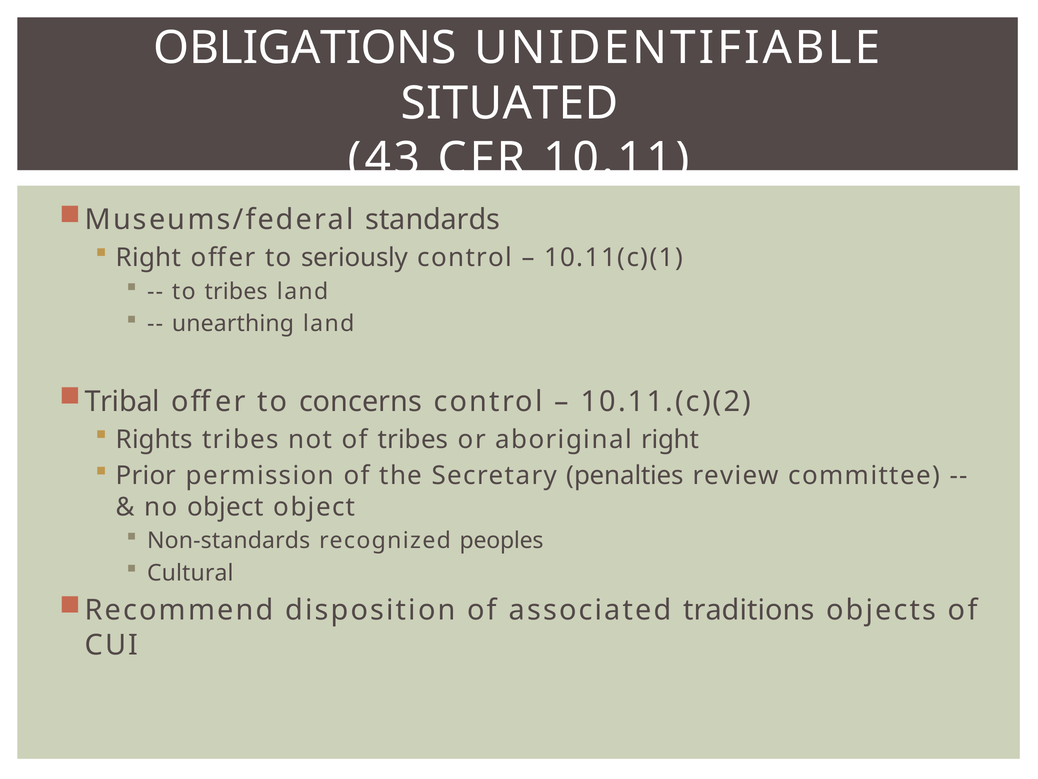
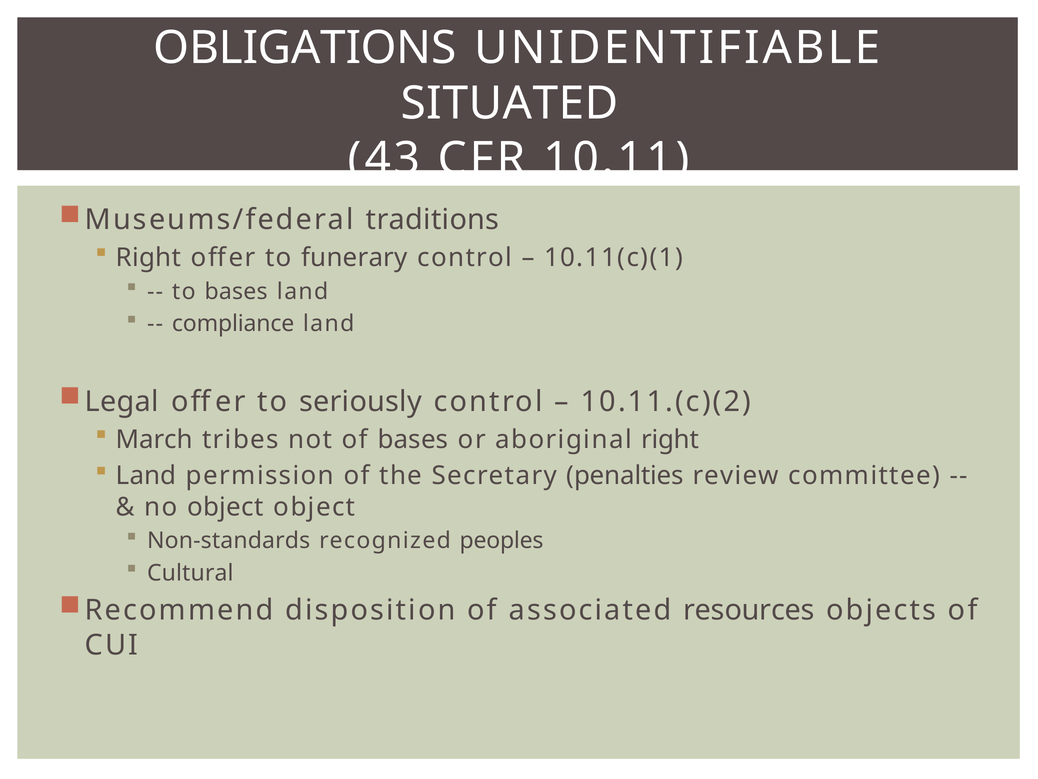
standards: standards -> traditions (433, 220)
seriously: seriously -> funerary (354, 258)
to tribes: tribes -> bases (236, 291)
unearthing: unearthing -> compliance (233, 324)
Tribal: Tribal -> Legal (122, 401)
concerns: concerns -> seriously (360, 401)
Rights: Rights -> March (154, 439)
of tribes: tribes -> bases (413, 439)
Prior: Prior -> Land (146, 475)
traditions: traditions -> resources (749, 610)
